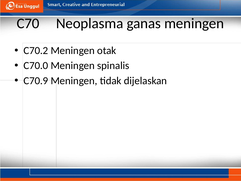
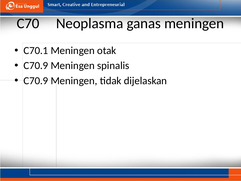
C70.2: C70.2 -> C70.1 (36, 51)
C70.0: C70.0 -> C70.9 (36, 66)
